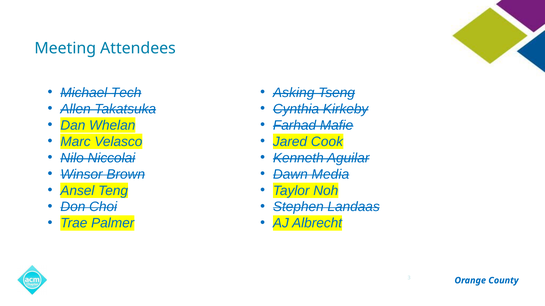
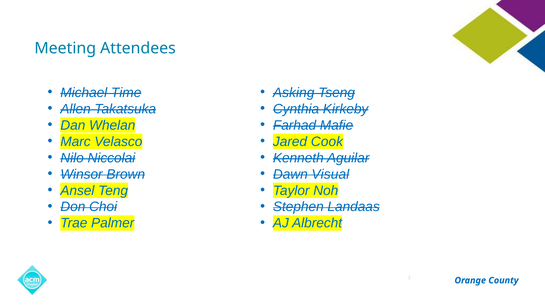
Tech: Tech -> Time (126, 93)
Media: Media -> Visual (330, 175)
